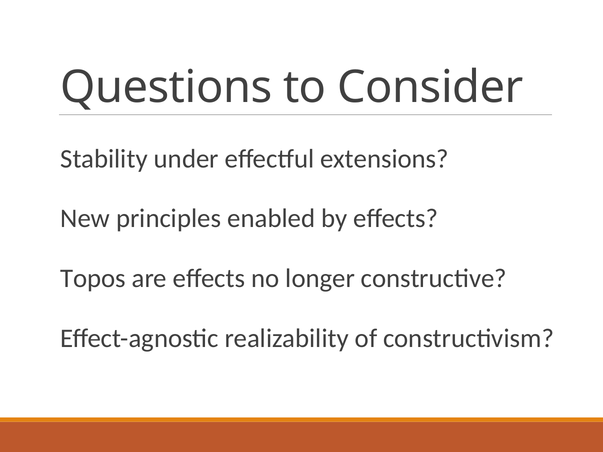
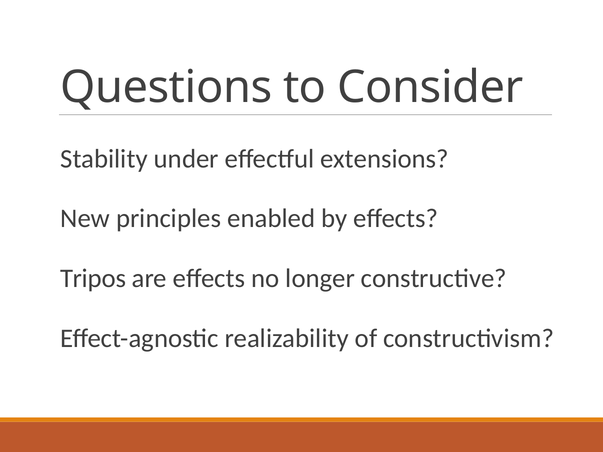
Topos: Topos -> Tripos (93, 279)
